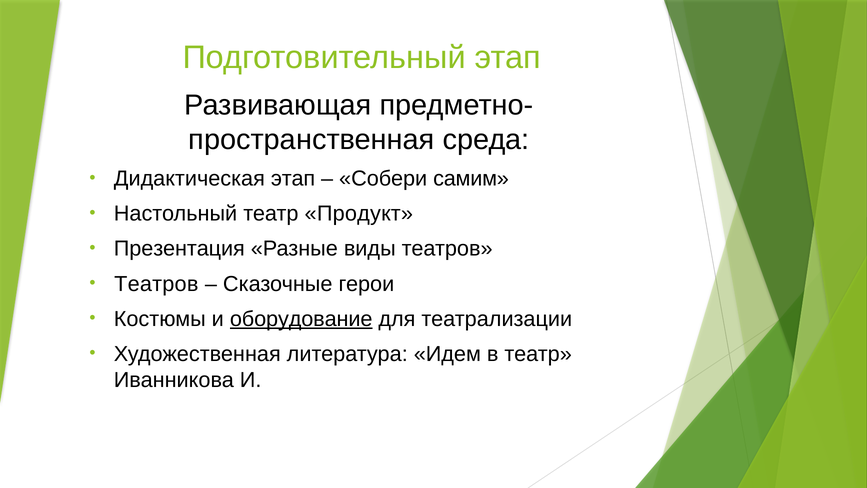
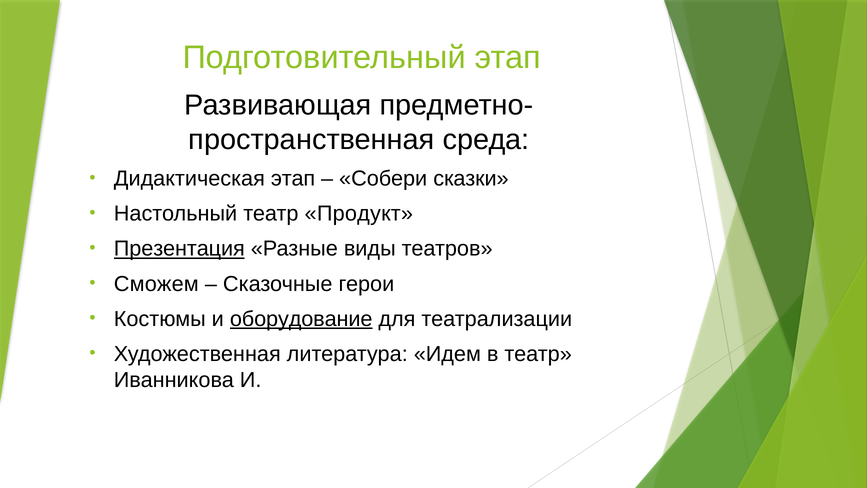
самим: самим -> сказки (471, 179)
Презентация underline: none -> present (179, 249)
Театров: Театров -> Сможем (156, 284)
